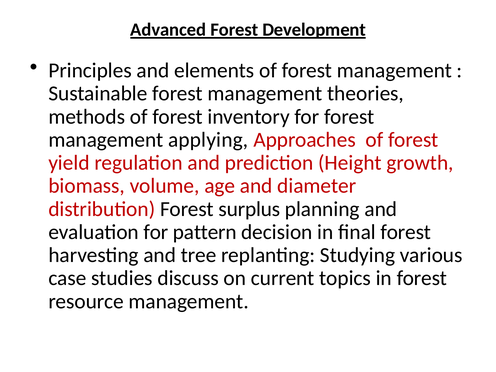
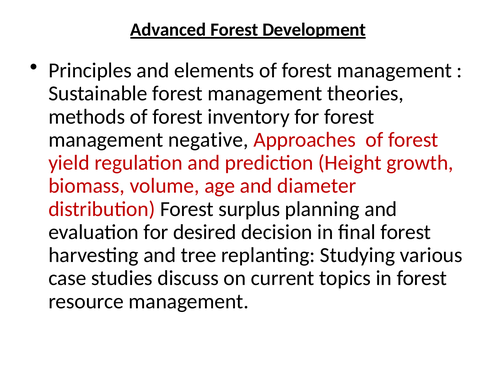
applying: applying -> negative (208, 140)
pattern: pattern -> desired (205, 232)
